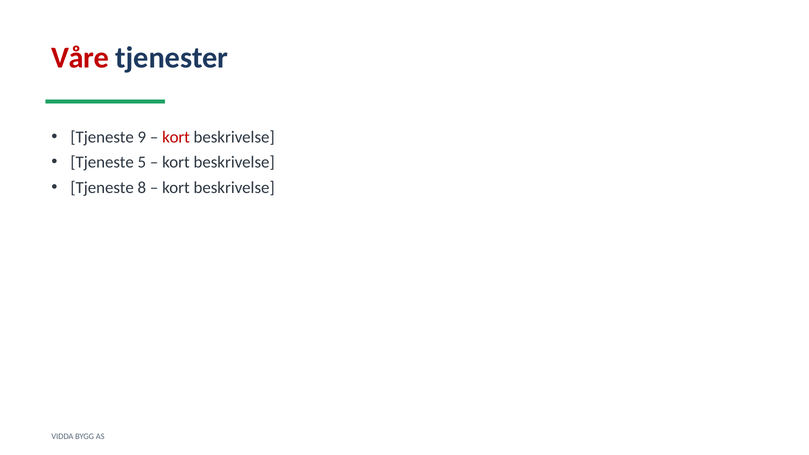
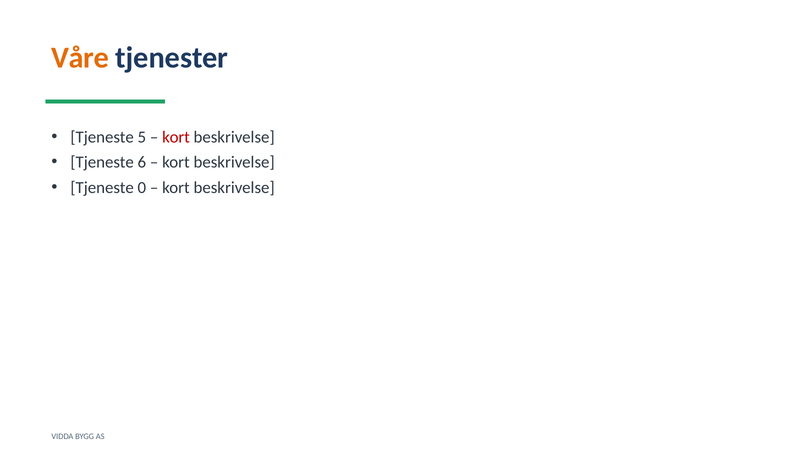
Våre colour: red -> orange (80, 58)
9: 9 -> 5 (142, 137)
5: 5 -> 6 (142, 162)
8: 8 -> 0 (142, 188)
